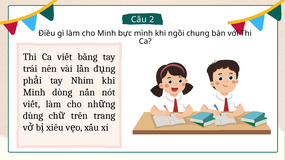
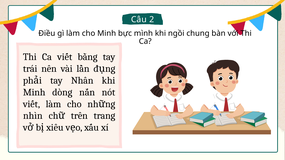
Nhím: Nhím -> Nhân (82, 81)
dùng: dùng -> nhìn (33, 116)
